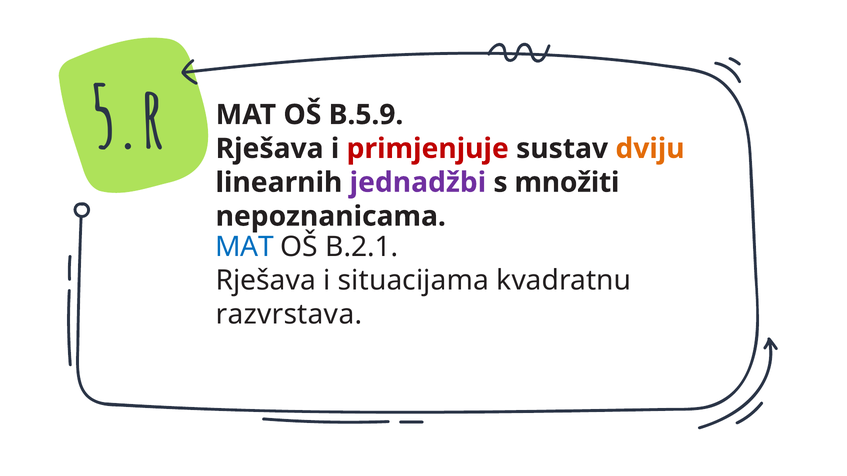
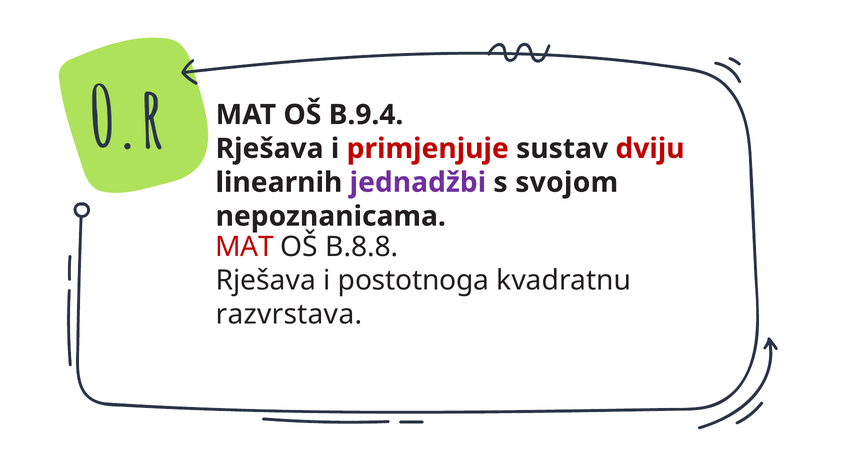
5.r: 5.r -> 0.r (127, 120)
B.5.9: B.5.9 -> B.9.4 (366, 115)
dviju colour: orange -> red (650, 149)
množiti: množiti -> svojom (567, 183)
MAT colour: blue -> red (244, 247)
B.2.1: B.2.1 -> B.8.8 (362, 247)
situacijama: situacijama -> postotnoga (414, 281)
